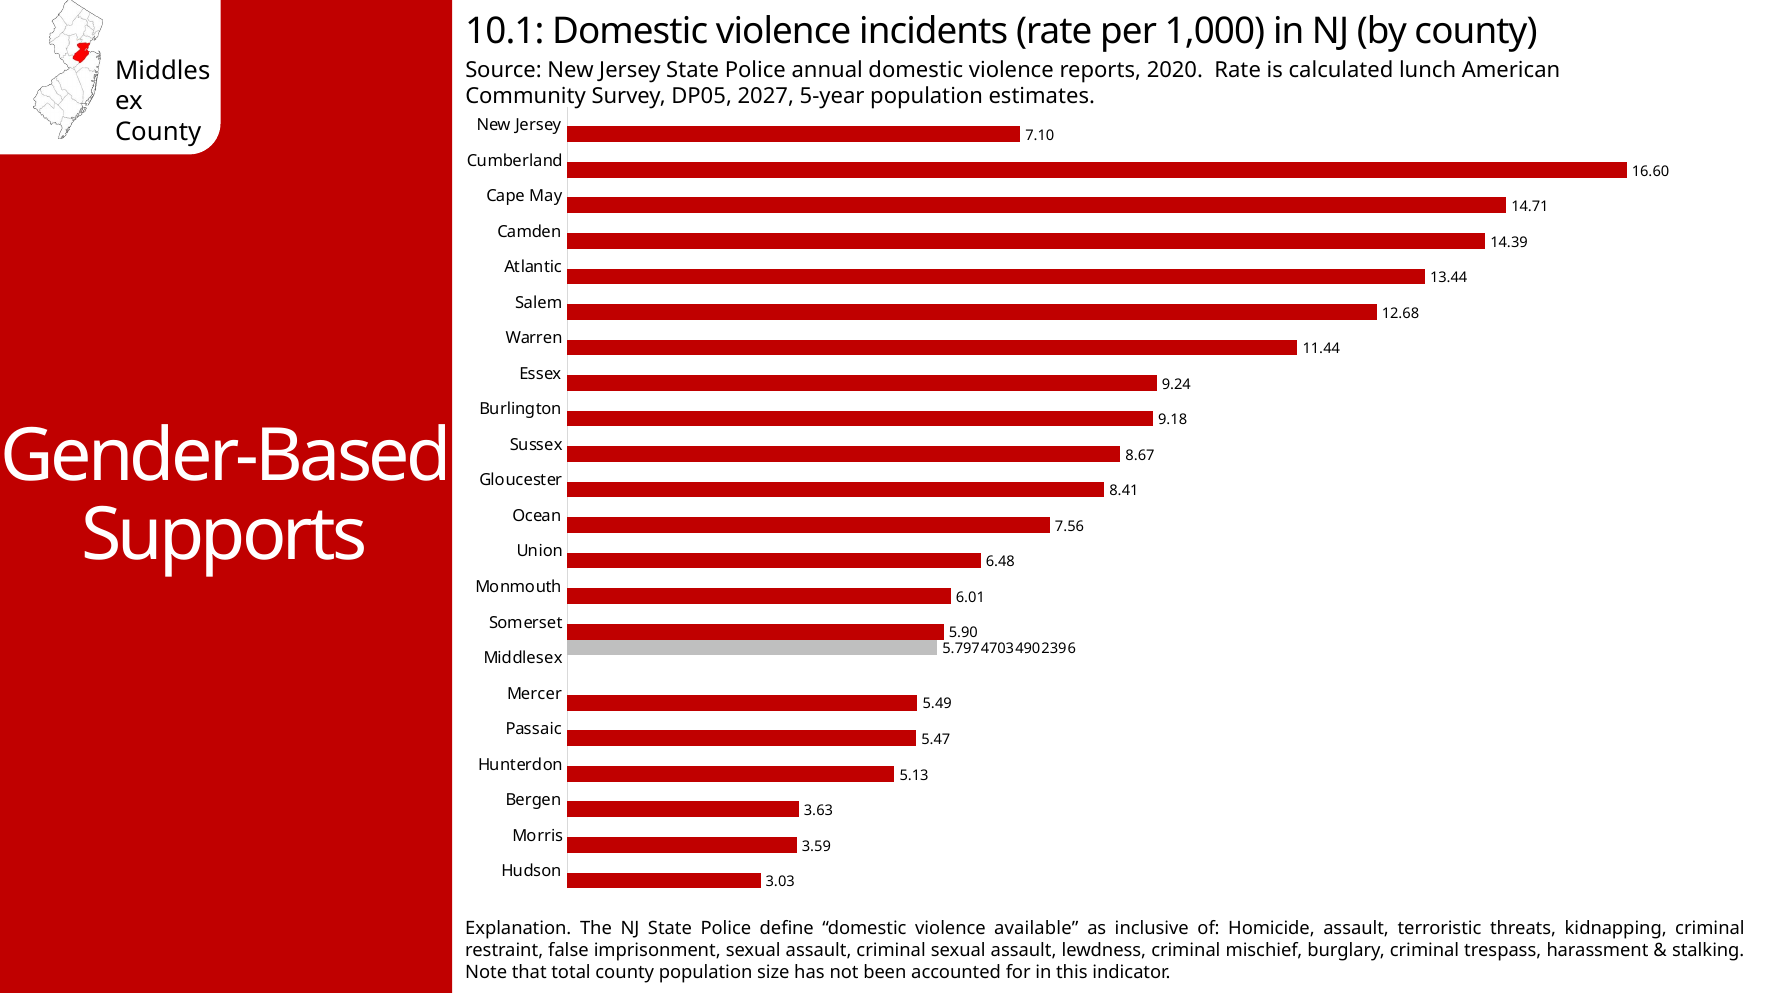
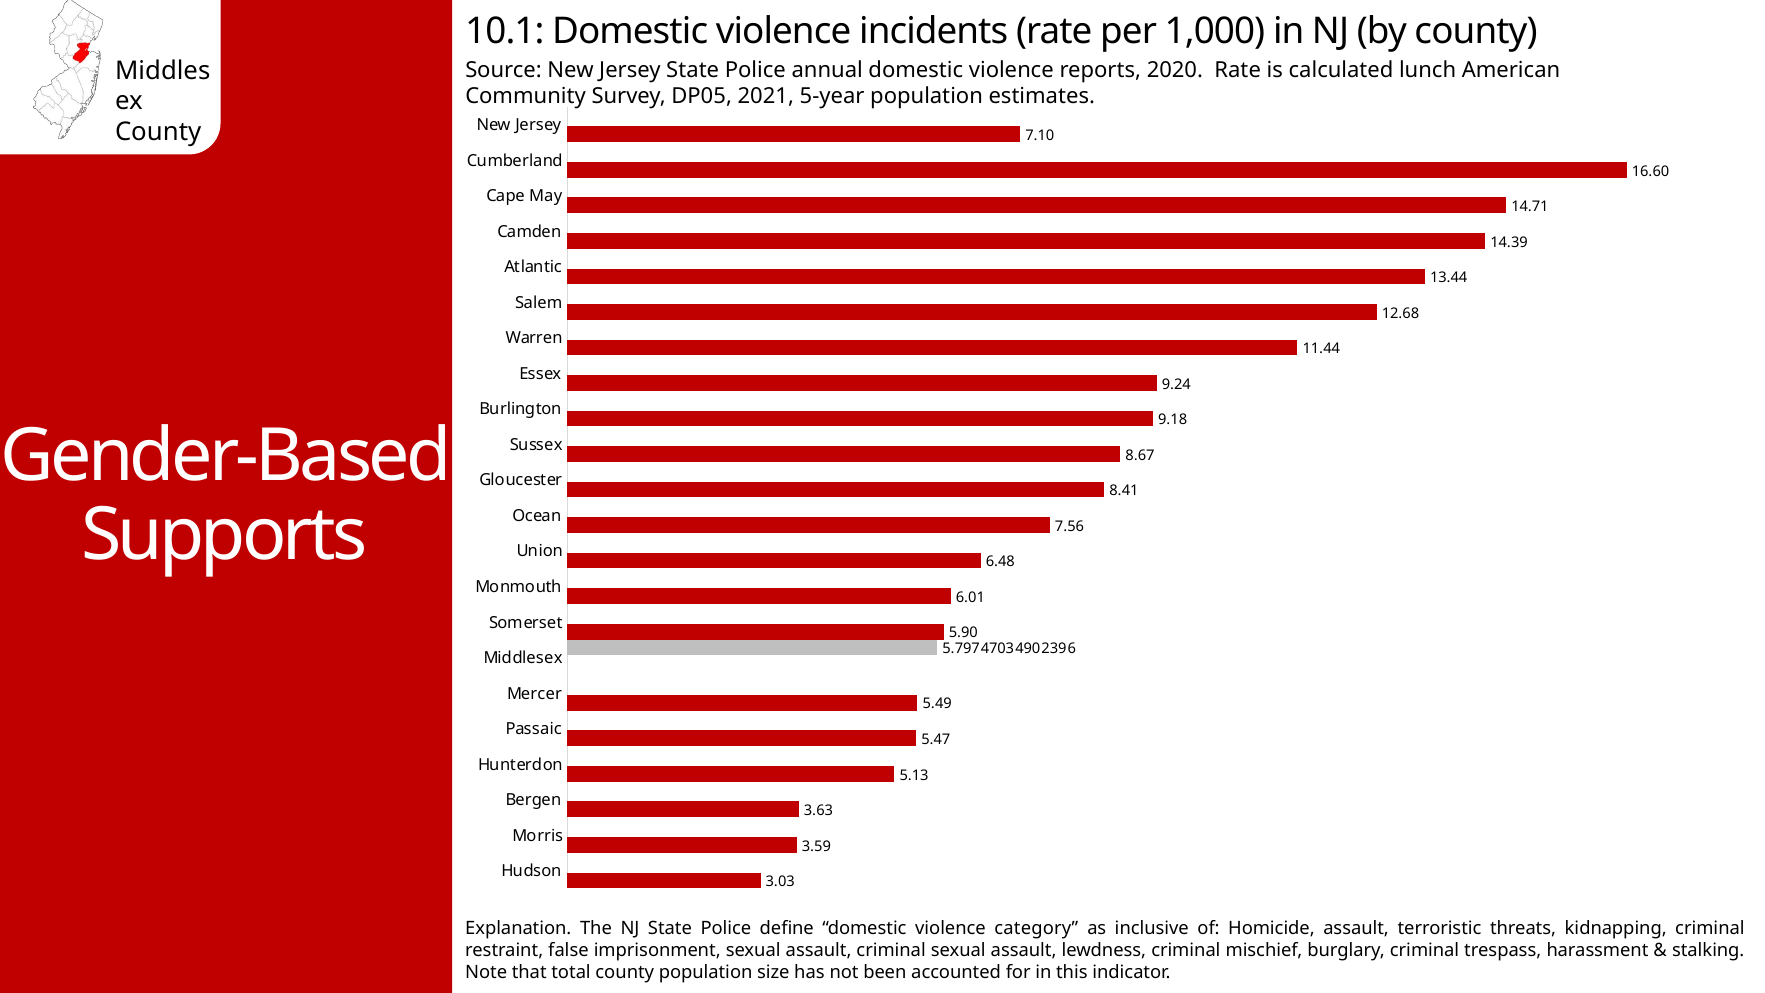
2027: 2027 -> 2021 (766, 97)
available: available -> category (1036, 928)
